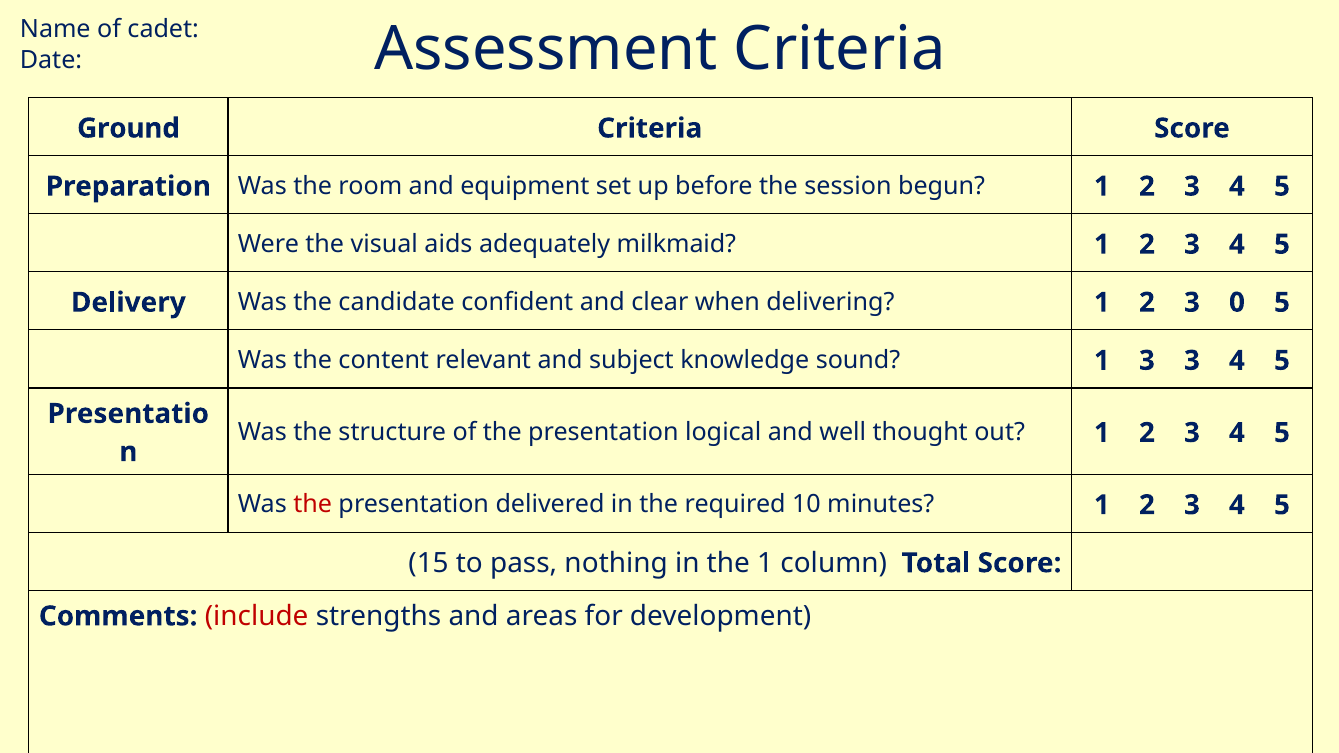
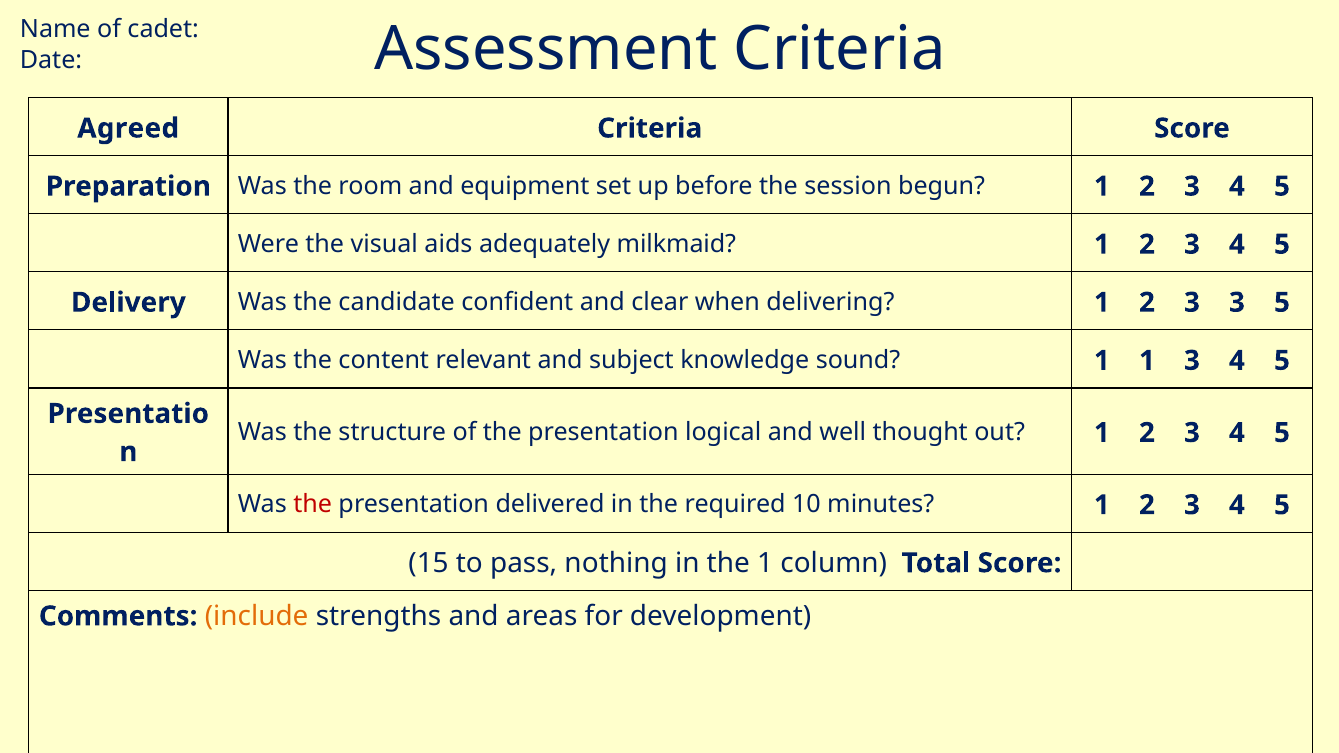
Ground: Ground -> Agreed (128, 128)
3 0: 0 -> 3 (1237, 303)
1 3: 3 -> 1 (1147, 361)
include colour: red -> orange (257, 616)
